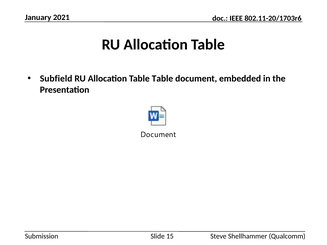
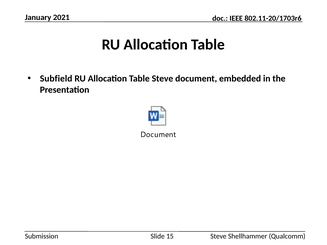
Table Table: Table -> Steve (162, 79)
